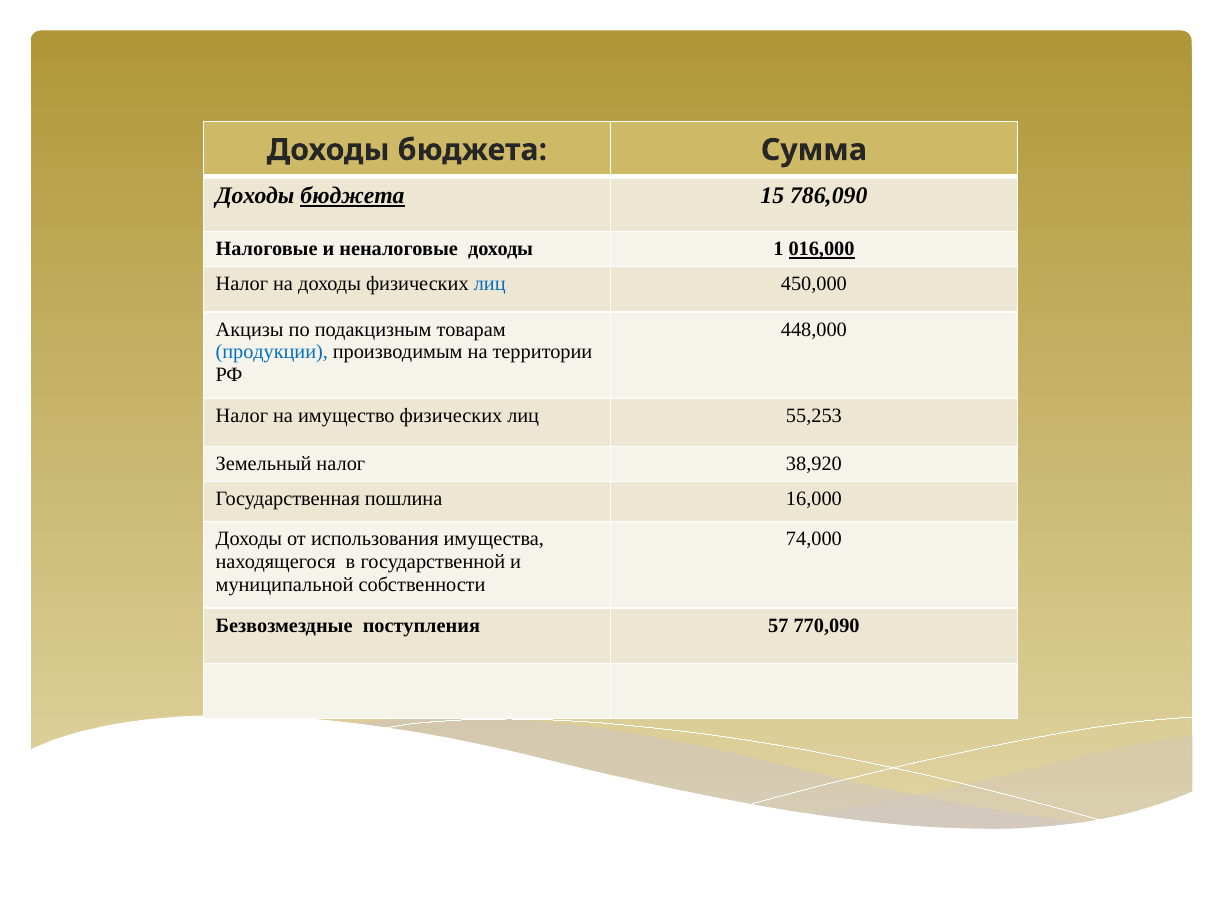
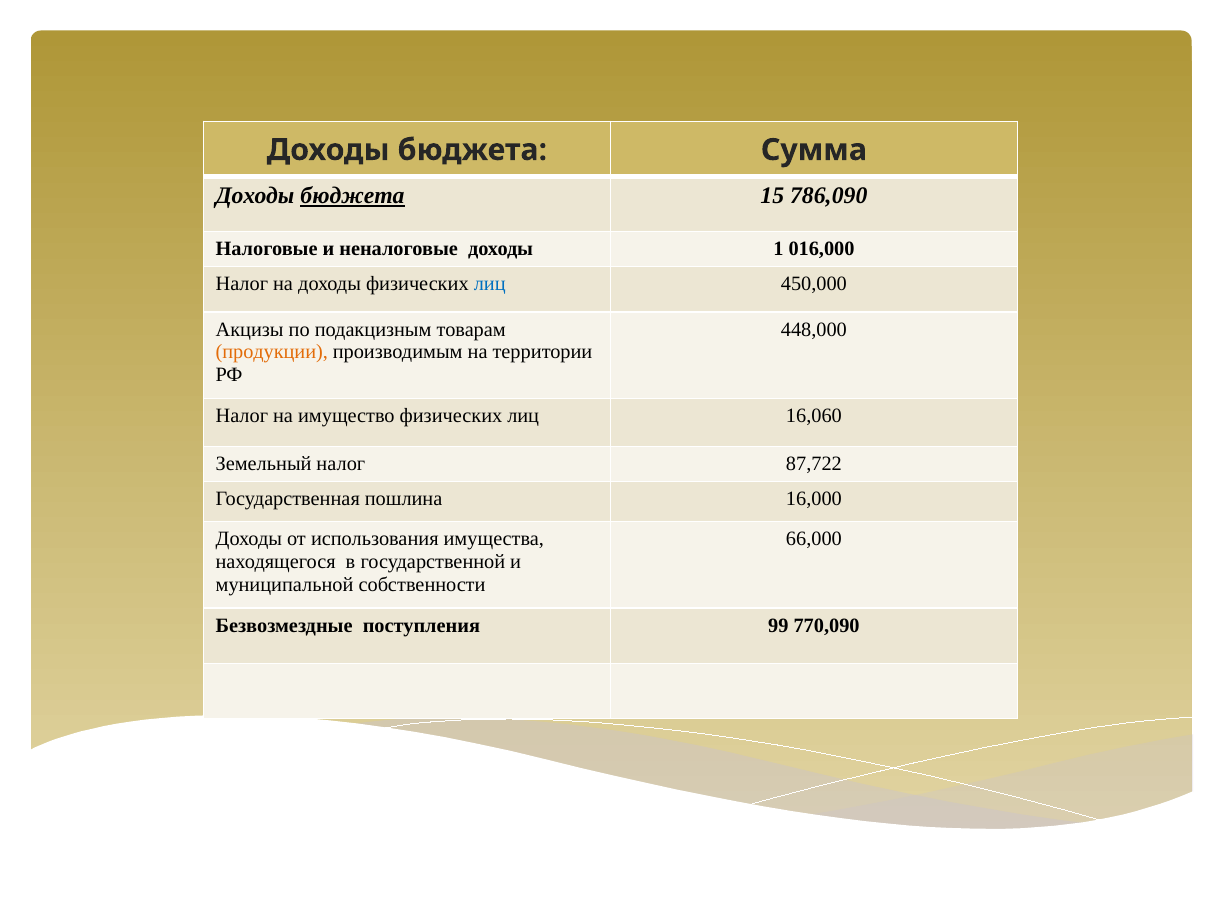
016,000 underline: present -> none (822, 249)
продукции colour: blue -> orange (272, 352)
55,253: 55,253 -> 16,060 (814, 416)
38,920: 38,920 -> 87,722 (814, 464)
74,000: 74,000 -> 66,000 (814, 539)
57: 57 -> 99 (778, 626)
